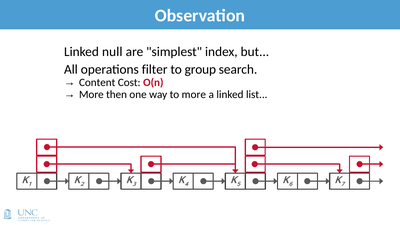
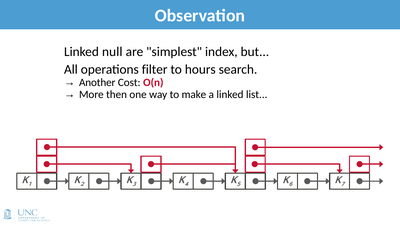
group: group -> hours (200, 69)
Content: Content -> Another (97, 83)
to more: more -> make (194, 95)
